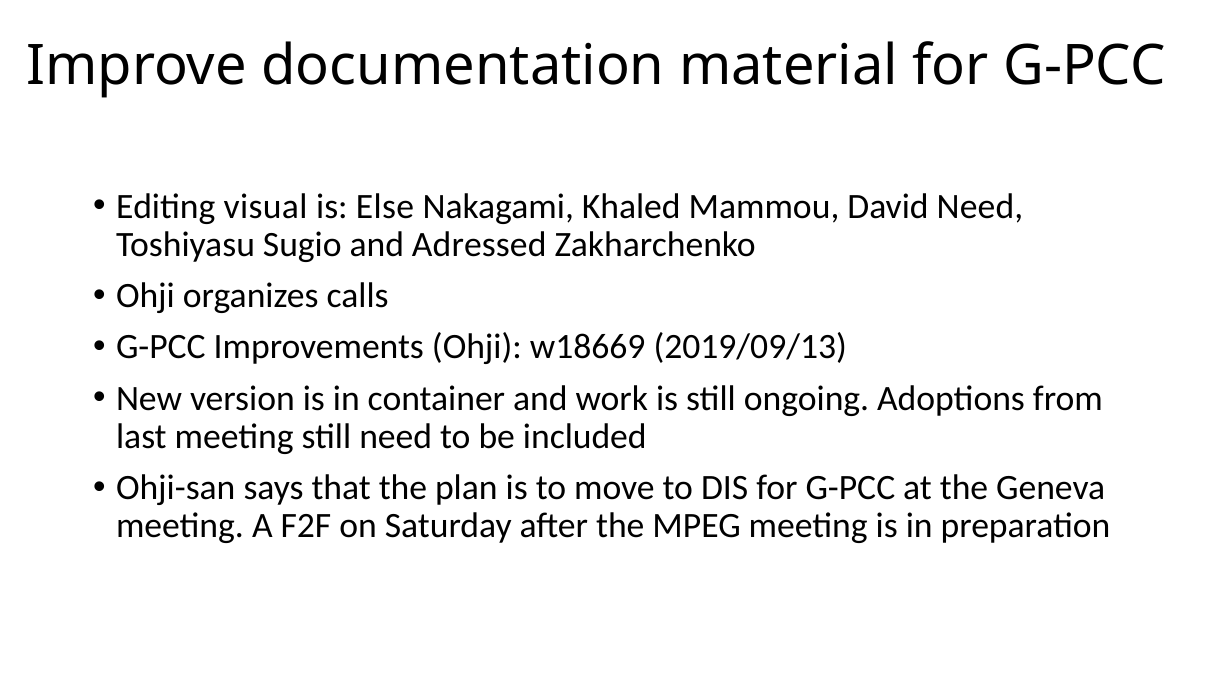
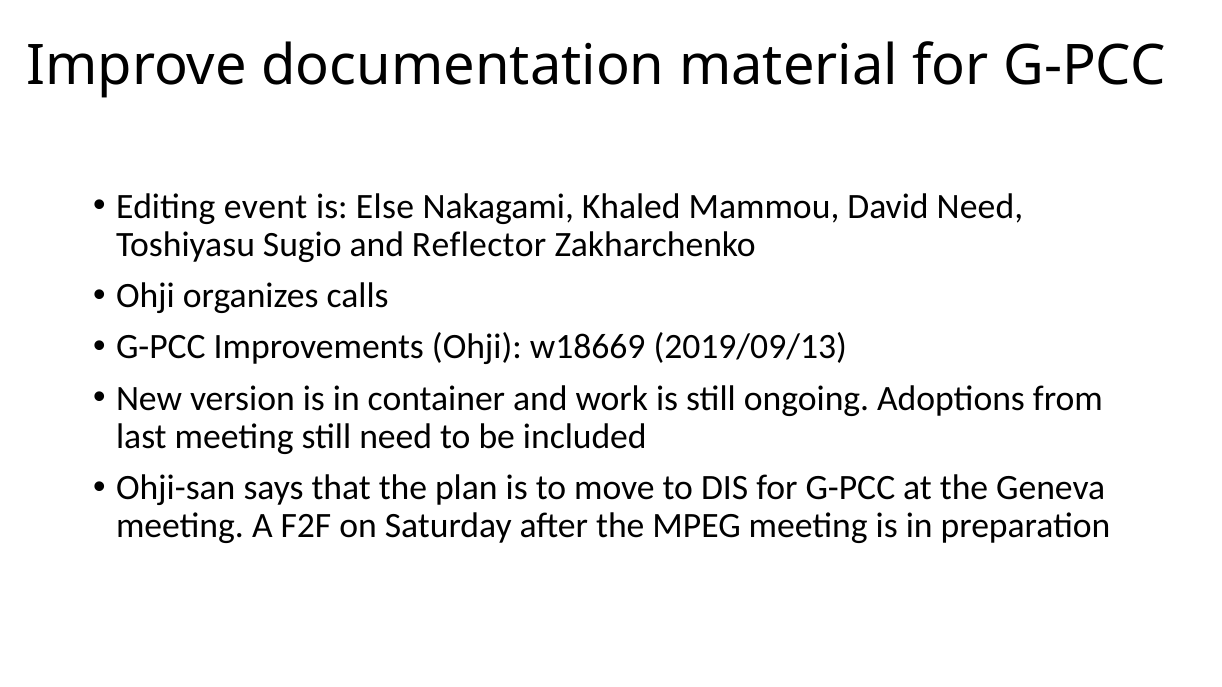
visual: visual -> event (266, 207)
Adressed: Adressed -> Reflector (479, 245)
